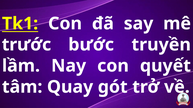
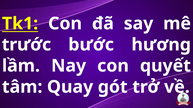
truyền: truyền -> hương (161, 45)
